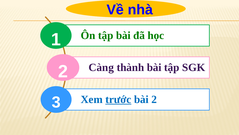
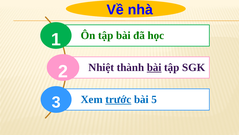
Càng: Càng -> Nhiệt (101, 67)
bài underline: none -> present (154, 67)
bài 2: 2 -> 5 (154, 99)
